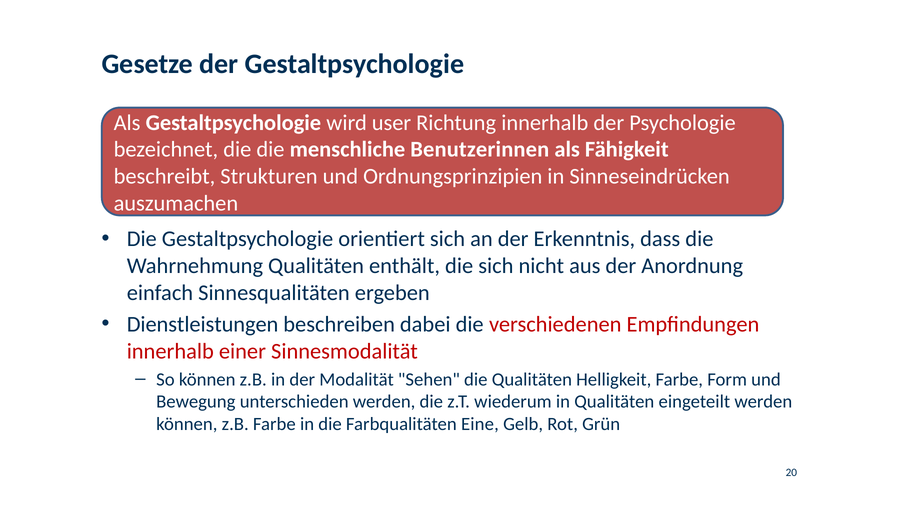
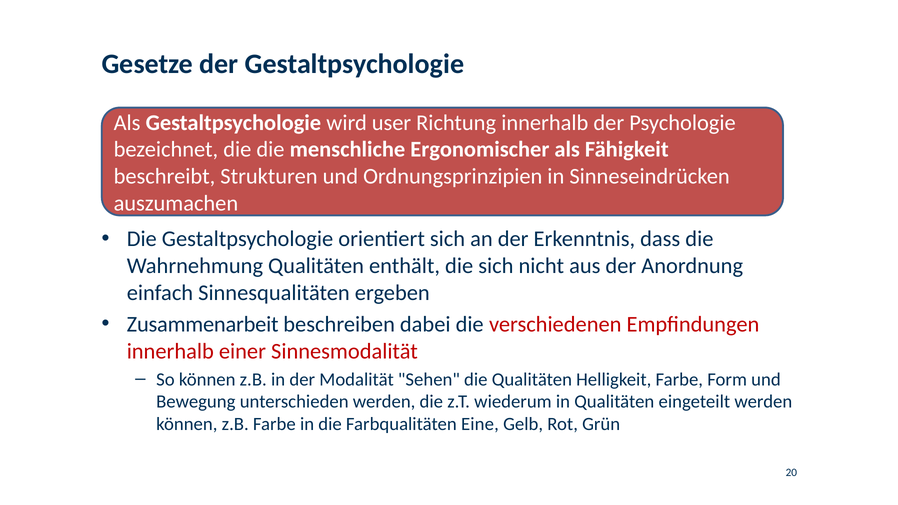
Benutzerinnen: Benutzerinnen -> Ergonomischer (480, 150)
Dienstleistungen: Dienstleistungen -> Zusammenarbeit (203, 324)
